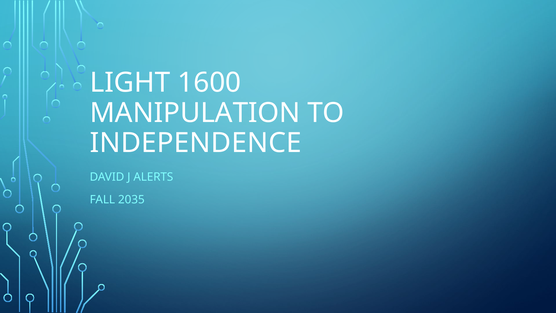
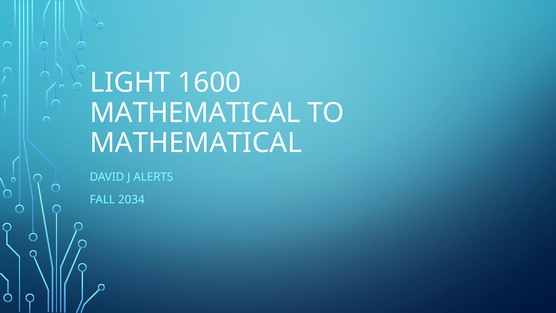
MANIPULATION: MANIPULATION -> MATHEMATICAL (195, 113)
INDEPENDENCE: INDEPENDENCE -> MATHEMATICAL (196, 143)
2035: 2035 -> 2034 (131, 199)
